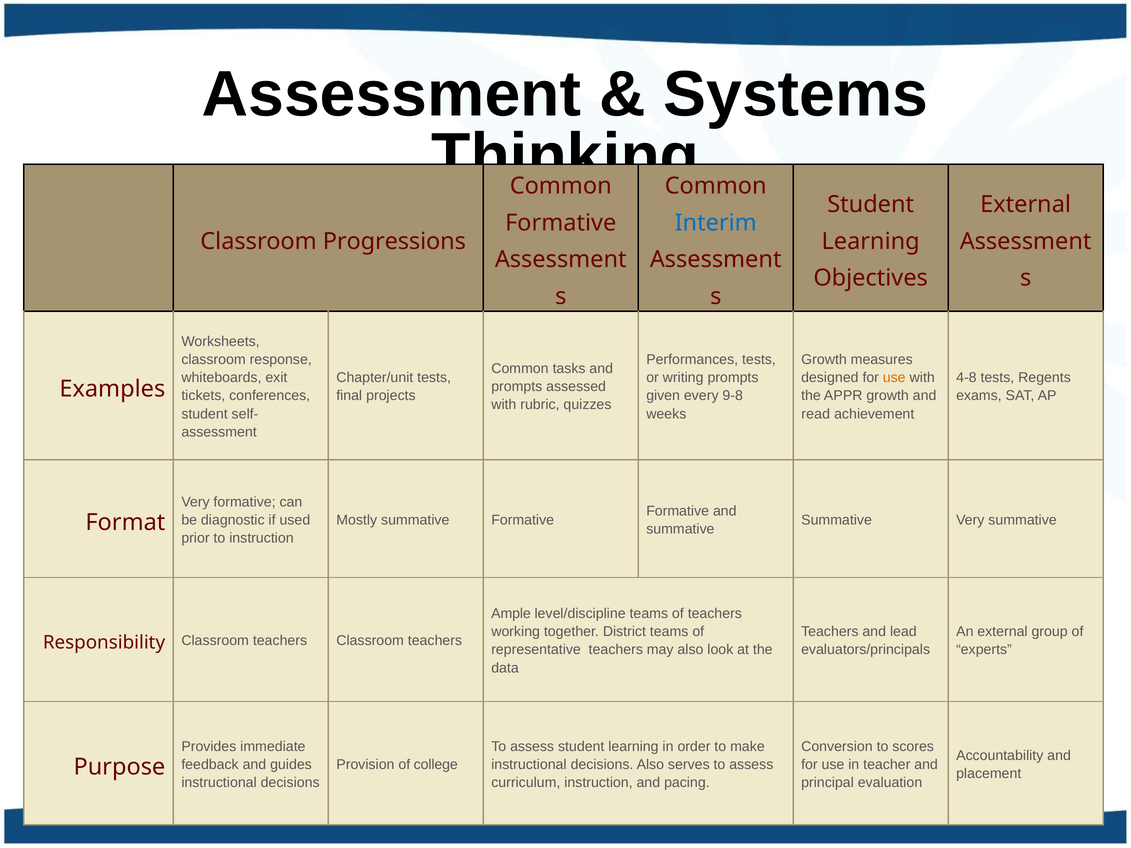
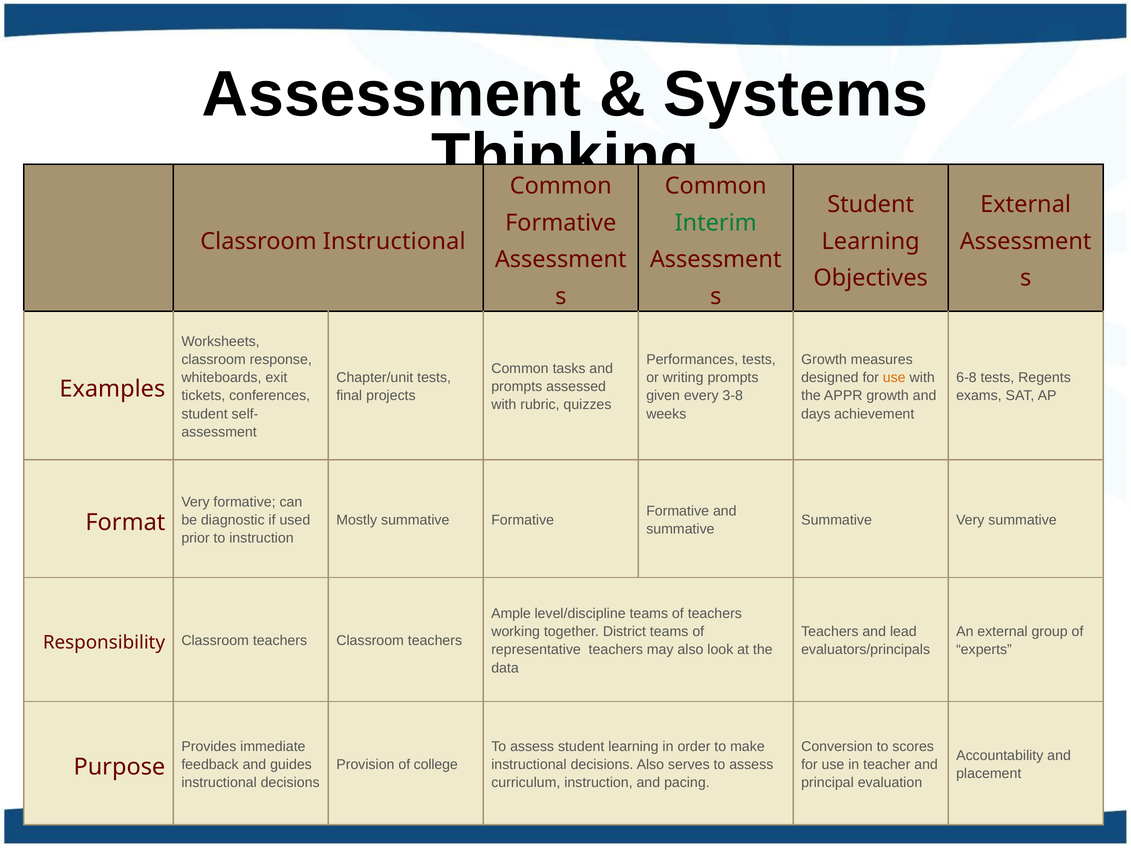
Interim colour: blue -> green (716, 223)
Classroom Progressions: Progressions -> Instructional (394, 241)
4-8: 4-8 -> 6-8 (966, 378)
9-8: 9-8 -> 3-8 (733, 396)
read: read -> days (816, 414)
